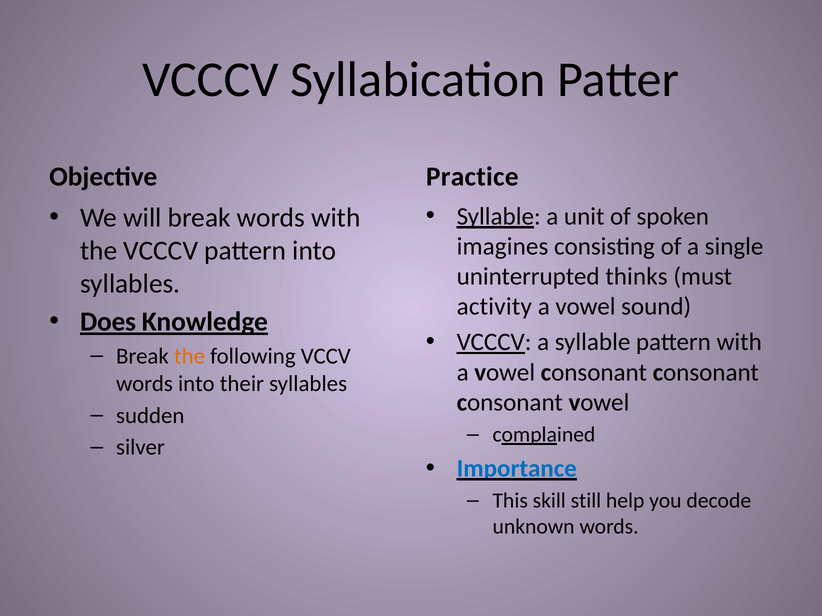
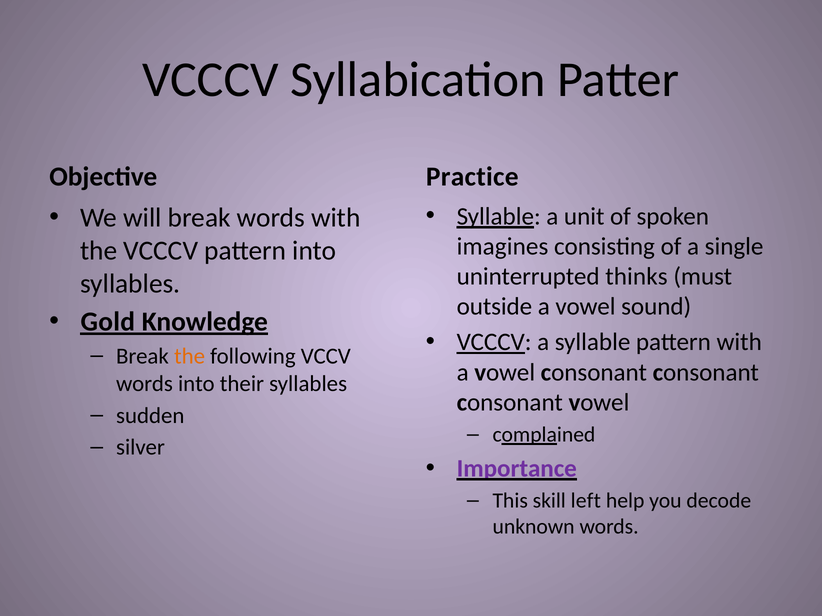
activity: activity -> outside (494, 307)
Does: Does -> Gold (108, 322)
Importance colour: blue -> purple (517, 469)
still: still -> left (586, 501)
